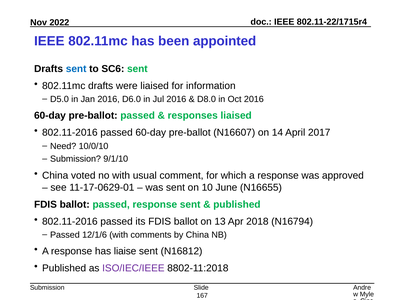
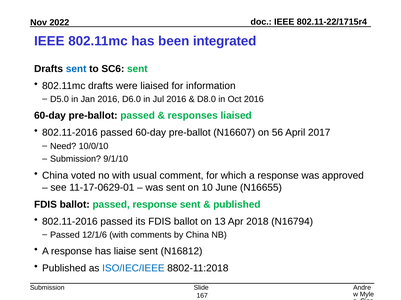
appointed: appointed -> integrated (225, 41)
14: 14 -> 56 (277, 133)
ISO/IEC/IEEE colour: purple -> blue (133, 269)
